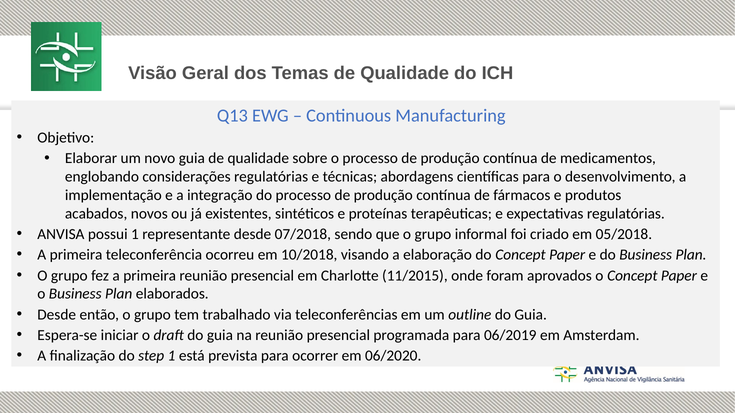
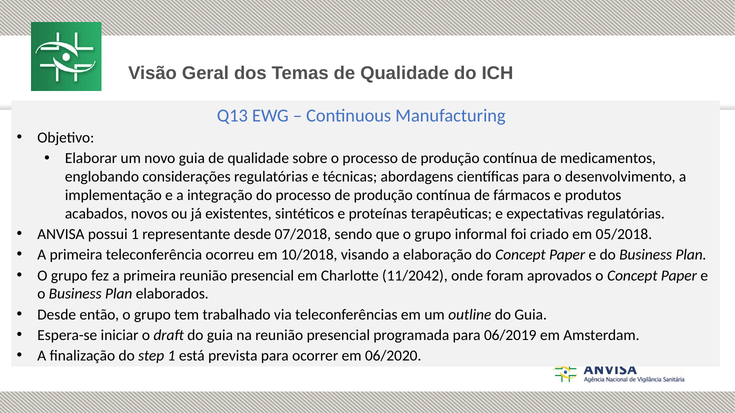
11/2015: 11/2015 -> 11/2042 (415, 276)
